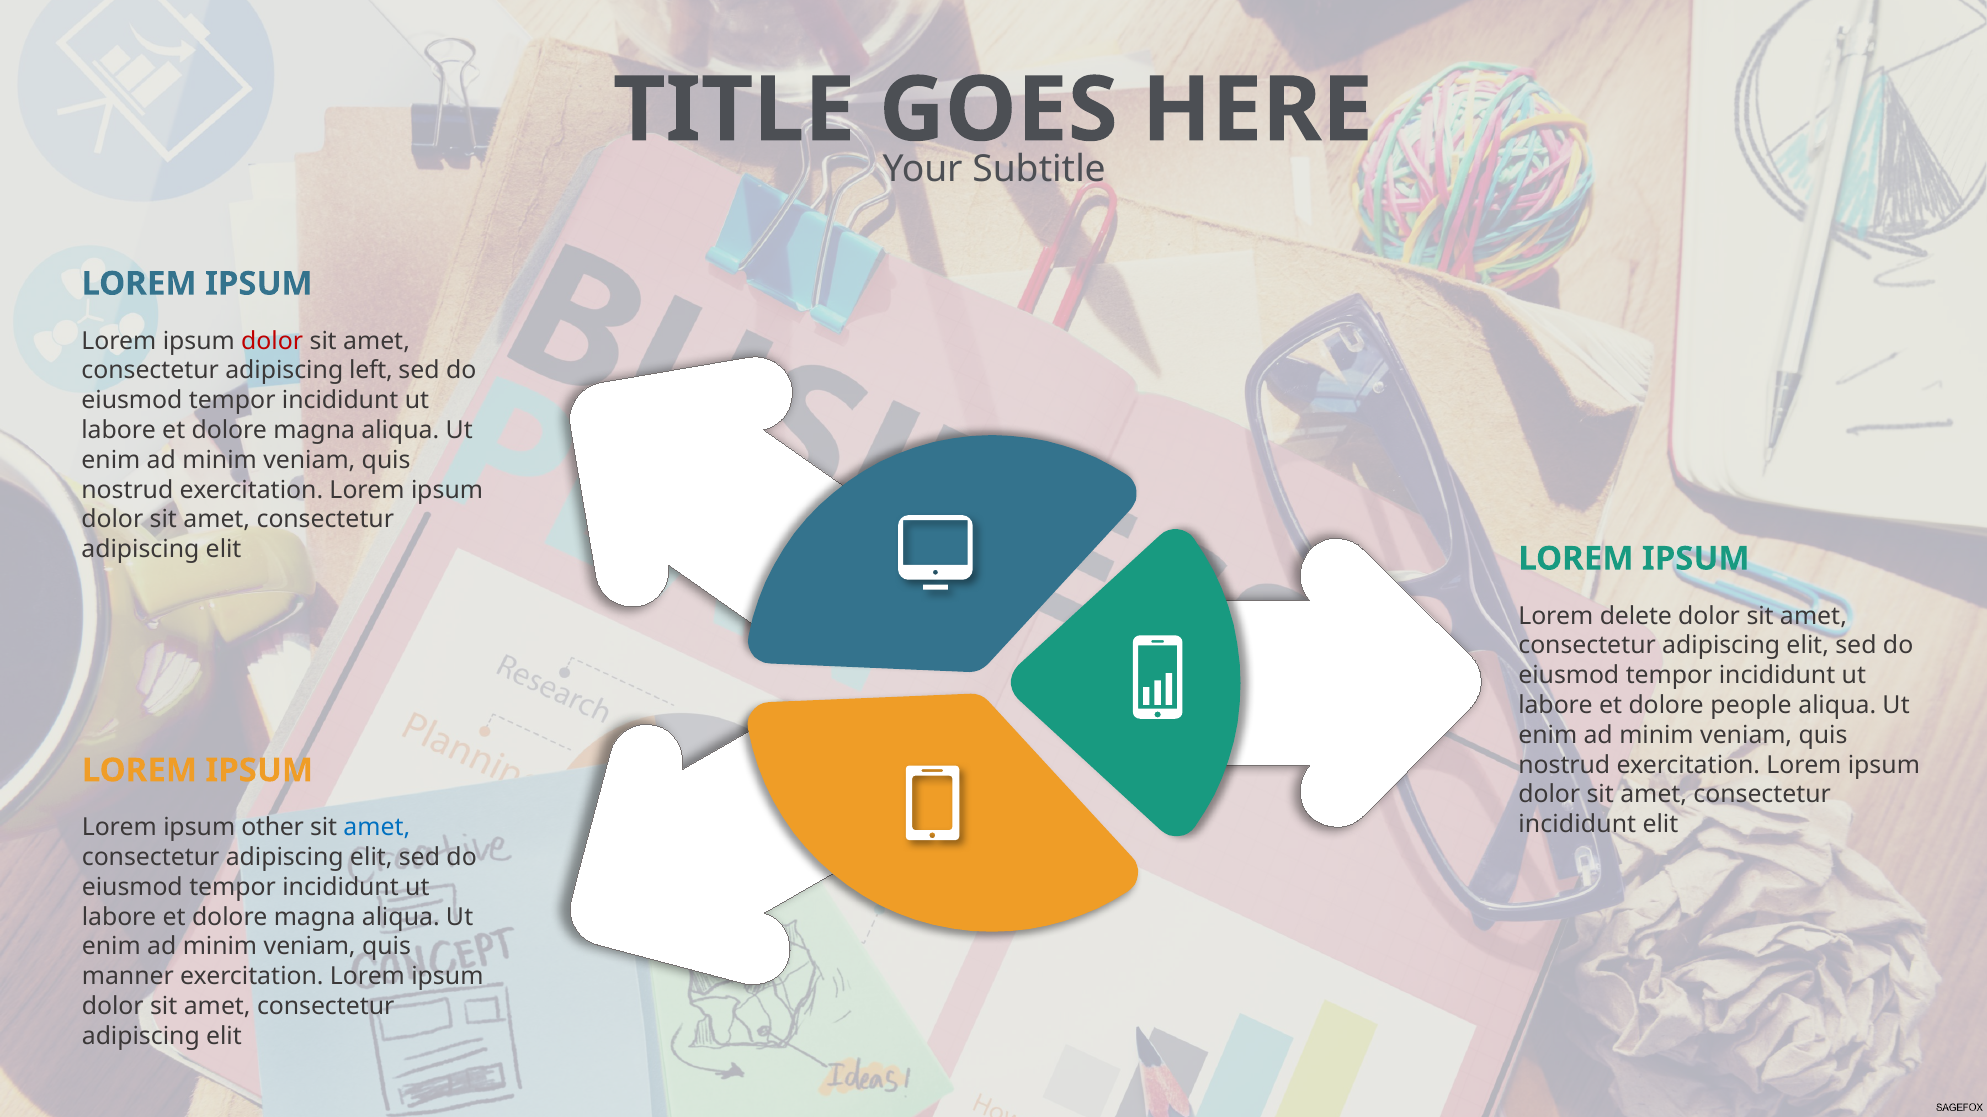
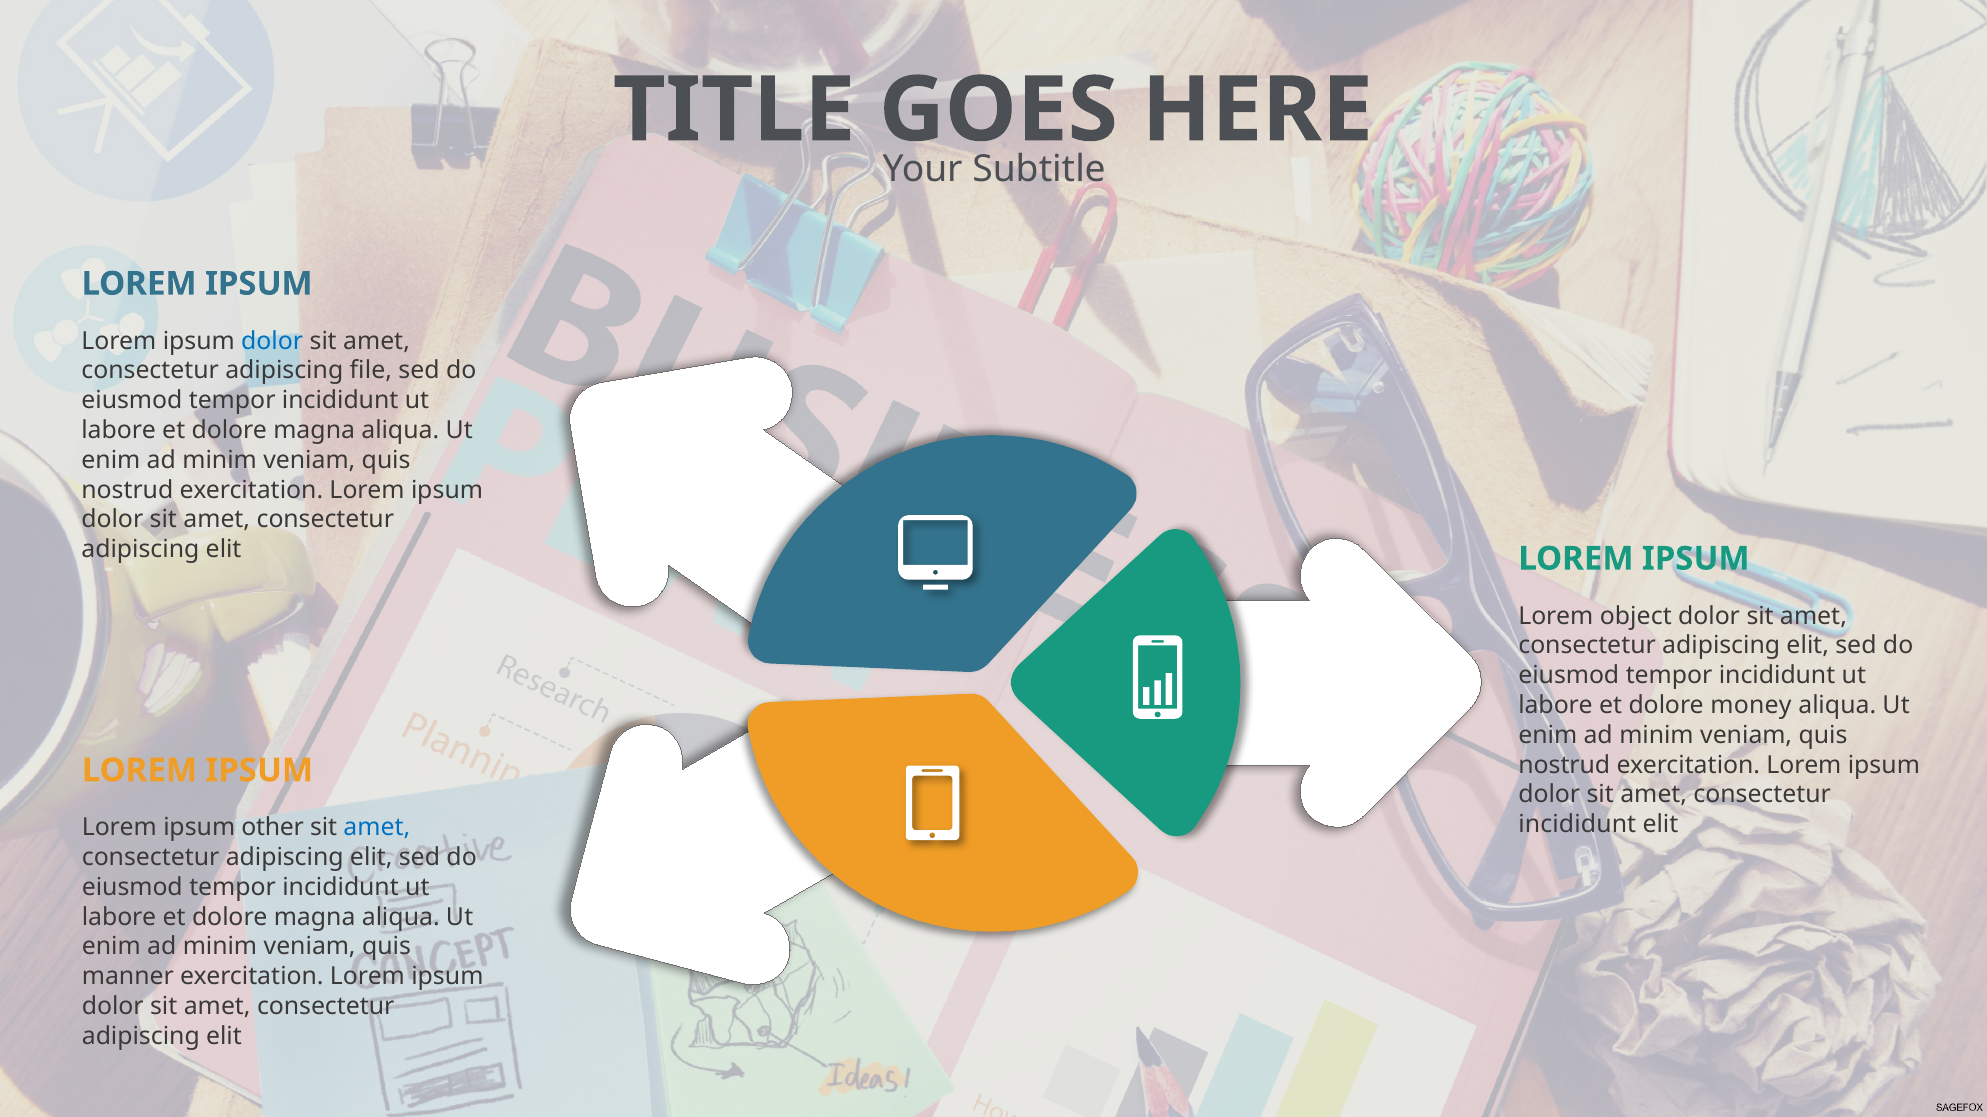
dolor colour: red -> blue (272, 341)
left: left -> file (371, 371)
delete: delete -> object (1636, 616)
people: people -> money (1751, 706)
